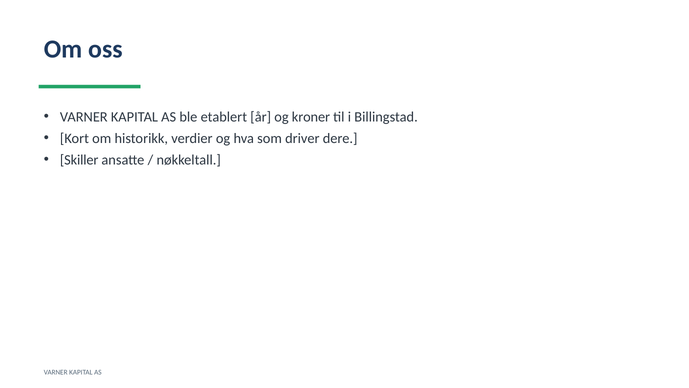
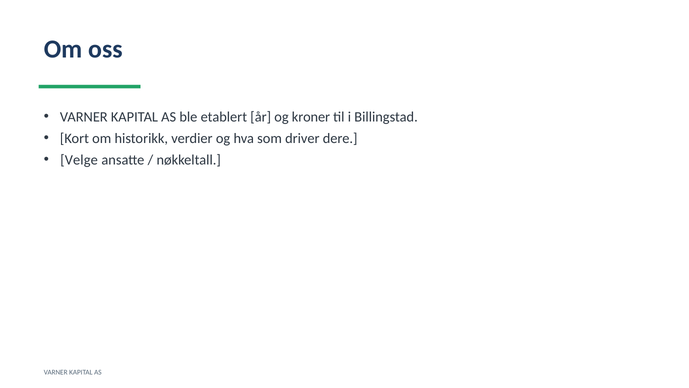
Skiller: Skiller -> Velge (79, 160)
